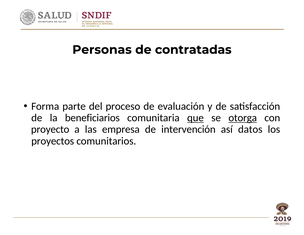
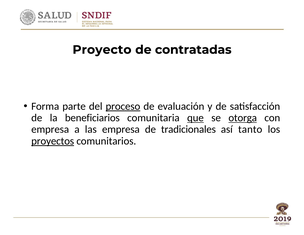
Personas: Personas -> Proyecto (102, 50)
proceso underline: none -> present (123, 106)
proyecto: proyecto -> empresa (50, 129)
intervención: intervención -> tradicionales (188, 129)
datos: datos -> tanto (250, 129)
proyectos underline: none -> present (53, 141)
